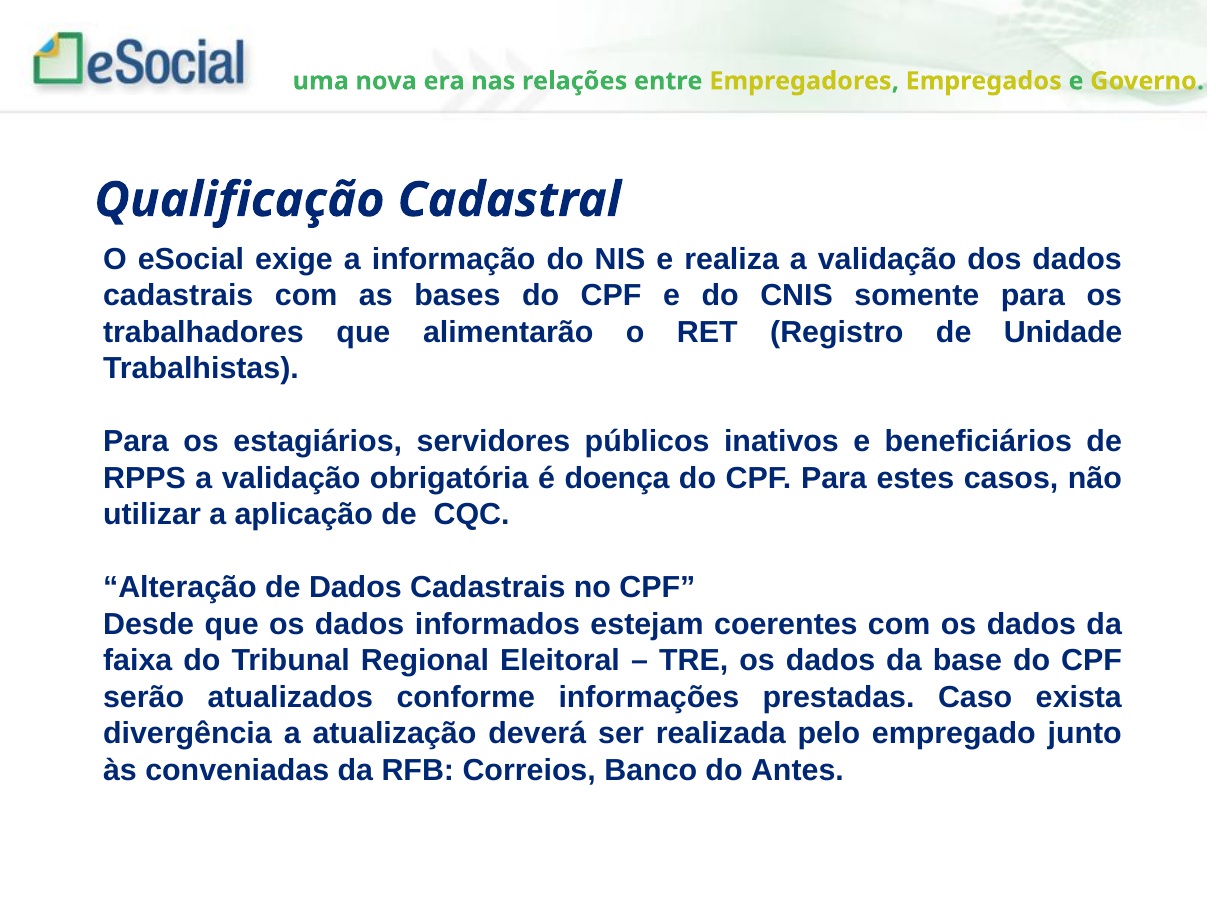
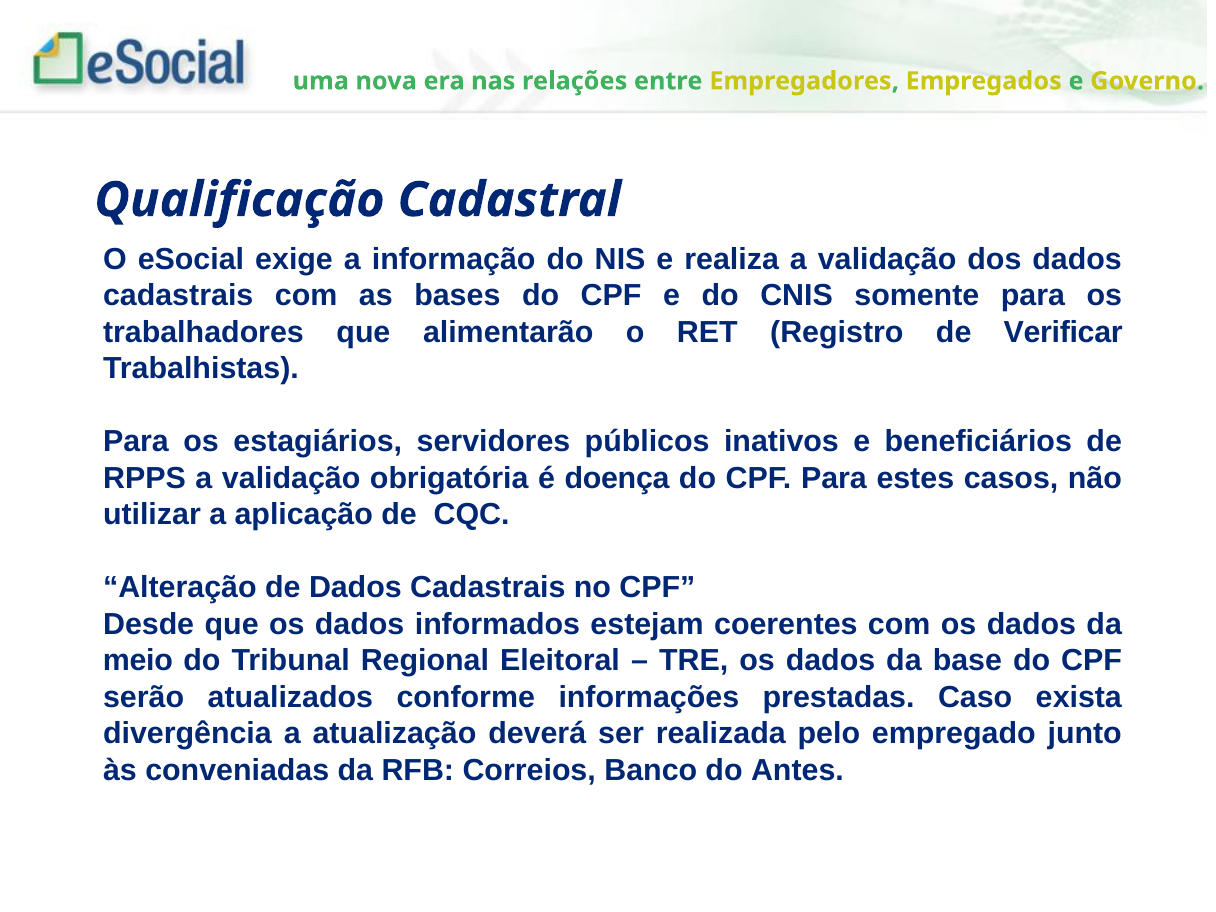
Unidade: Unidade -> Verificar (1063, 332)
faixa: faixa -> meio (138, 661)
